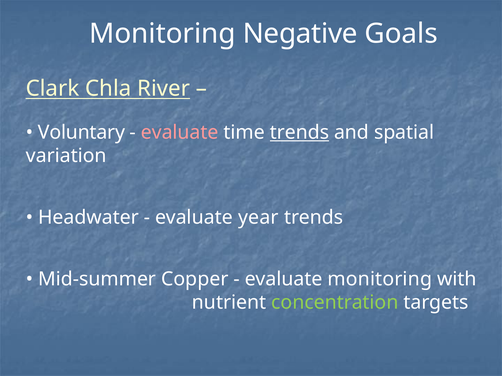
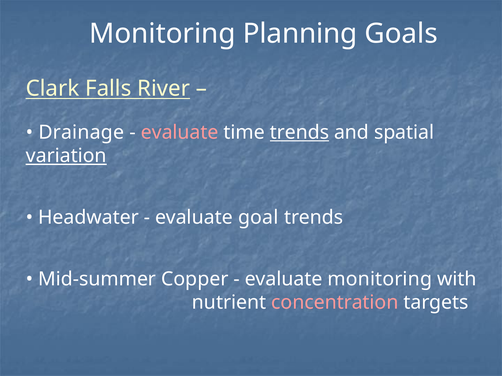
Negative: Negative -> Planning (300, 34)
Chla: Chla -> Falls (108, 89)
Voluntary: Voluntary -> Drainage (81, 133)
variation underline: none -> present (66, 156)
year: year -> goal (258, 218)
concentration colour: light green -> pink (335, 303)
